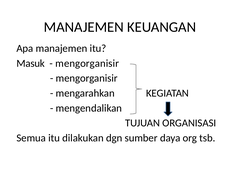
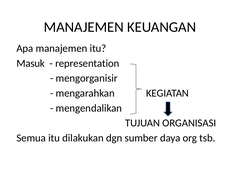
mengorganisir: mengorganisir -> representation (87, 63)
